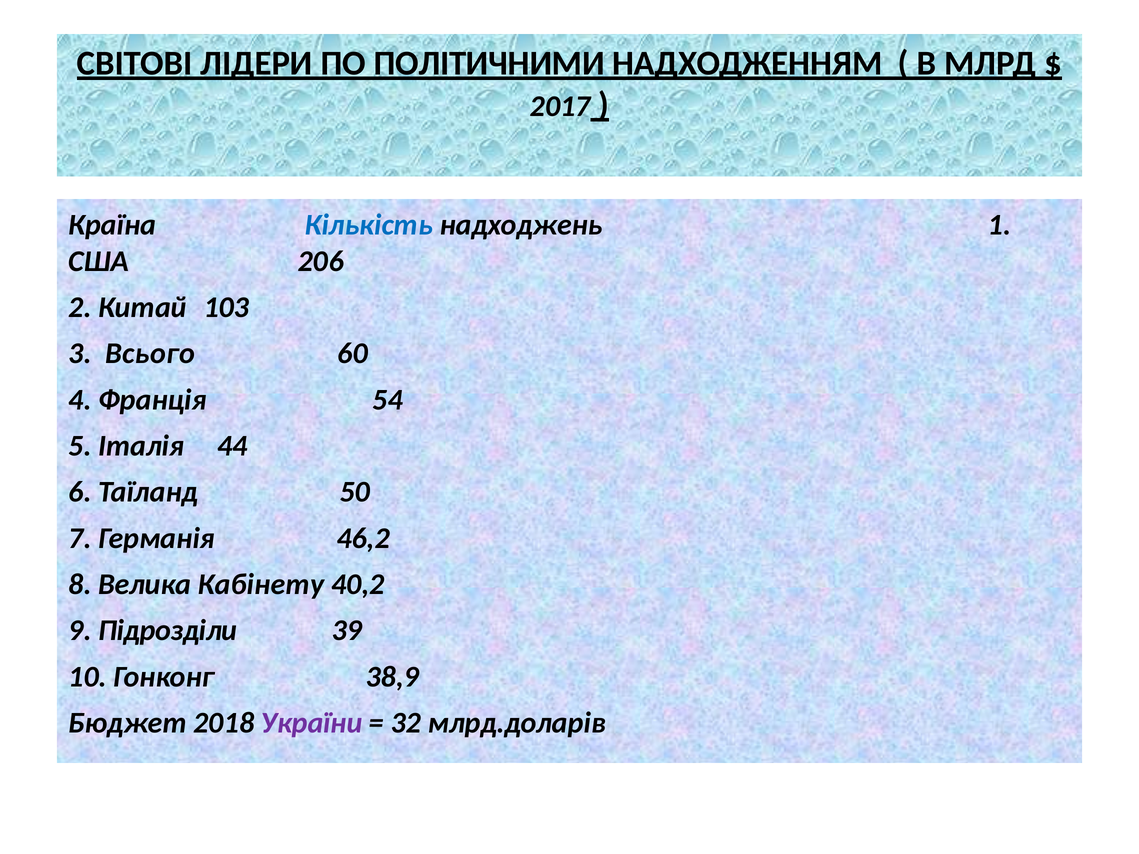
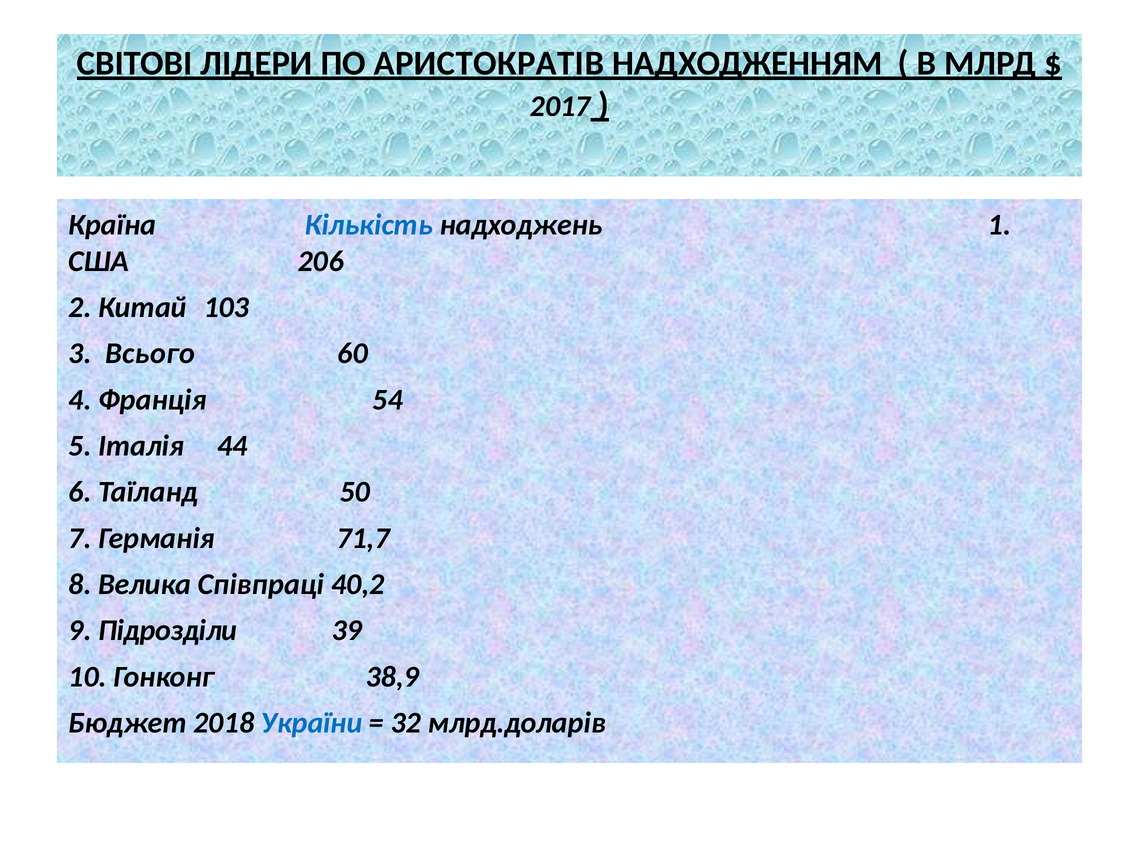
ПОЛІТИЧНИМИ: ПОЛІТИЧНИМИ -> АРИСТОКРАТІВ (489, 63)
46,2: 46,2 -> 71,7 (363, 538)
Кабінету: Кабінету -> Співпраці (261, 585)
України colour: purple -> blue (312, 723)
